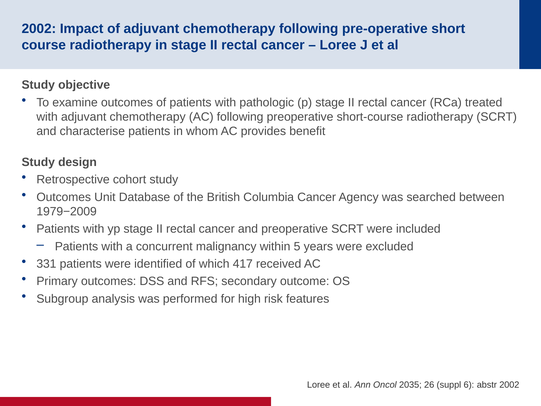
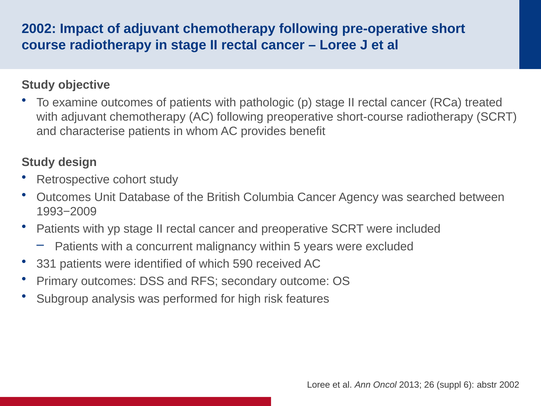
1979−2009: 1979−2009 -> 1993−2009 (67, 211)
417: 417 -> 590 (243, 264)
2035: 2035 -> 2013 (410, 385)
